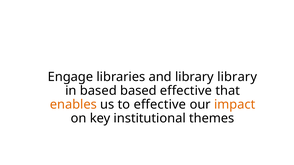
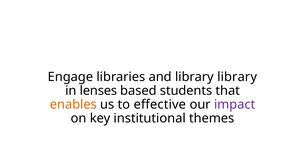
in based: based -> lenses (98, 91)
based effective: effective -> students (186, 91)
impact colour: orange -> purple (235, 105)
